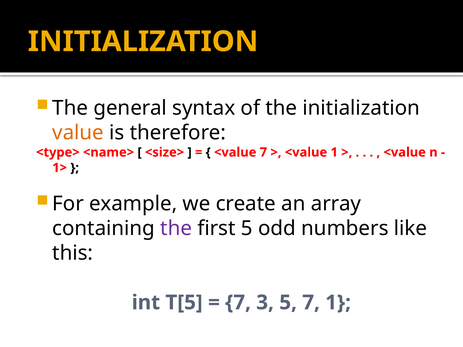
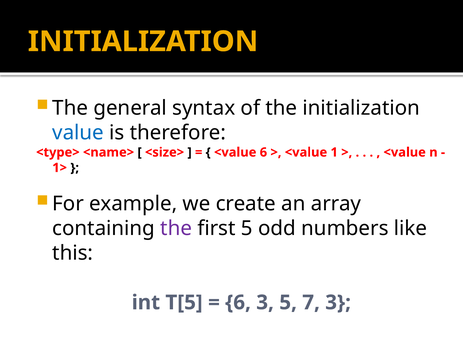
value colour: orange -> blue (78, 133)
<value 7: 7 -> 6 (263, 152)
7: 7 -> 6 (238, 303)
7 1: 1 -> 3 (338, 303)
